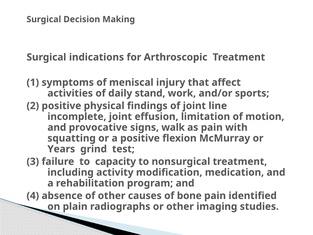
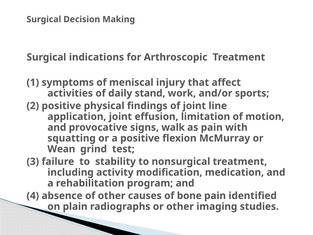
incomplete: incomplete -> application (77, 116)
Years: Years -> Wean (61, 149)
capacity: capacity -> stability (115, 161)
